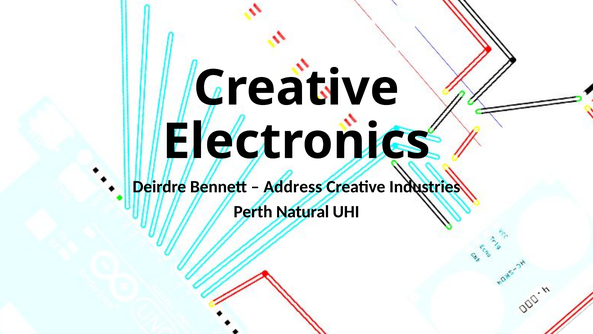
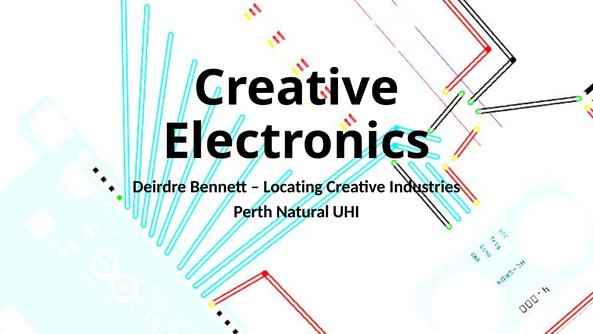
Address: Address -> Locating (293, 187)
